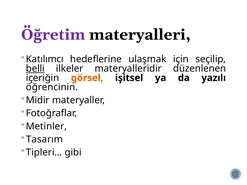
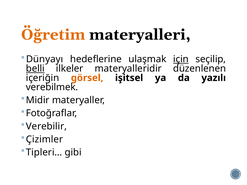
Öğretim colour: purple -> orange (53, 35)
Katılımcı: Katılımcı -> Dünyayı (45, 59)
için underline: none -> present (181, 59)
öğrencinin: öğrencinin -> verebilmek (52, 87)
Metinler: Metinler -> Verebilir (46, 126)
Tasarım: Tasarım -> Çizimler (44, 139)
